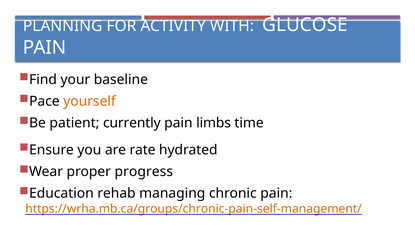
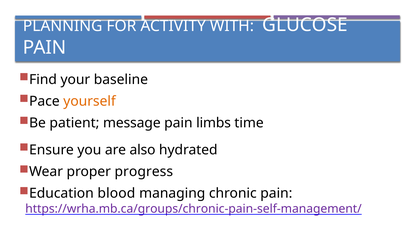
currently: currently -> message (132, 123)
rate: rate -> also (143, 150)
rehab: rehab -> blood (116, 194)
https://wrha.mb.ca/groups/chronic-pain-self-management/ colour: orange -> purple (193, 209)
